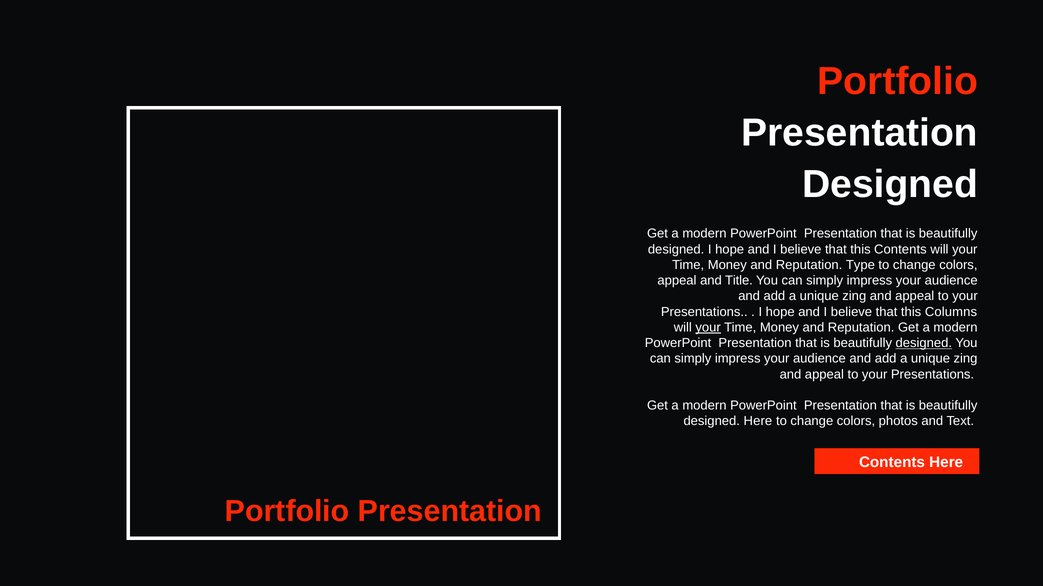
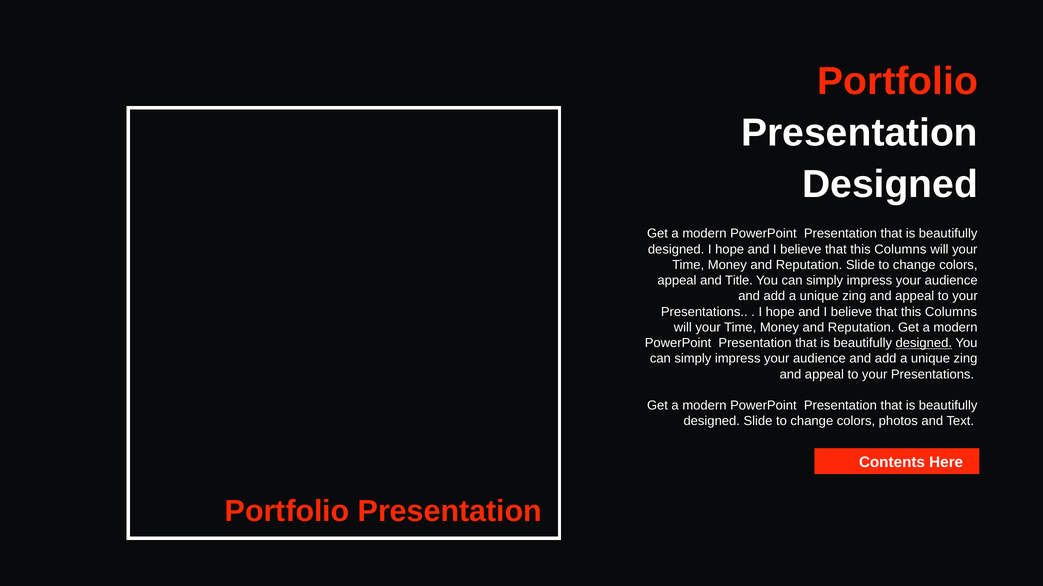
Contents: Contents -> Columns (900, 250)
Reputation Type: Type -> Slide (860, 265)
your underline: present -> none (708, 328)
designed Here: Here -> Slide (758, 422)
